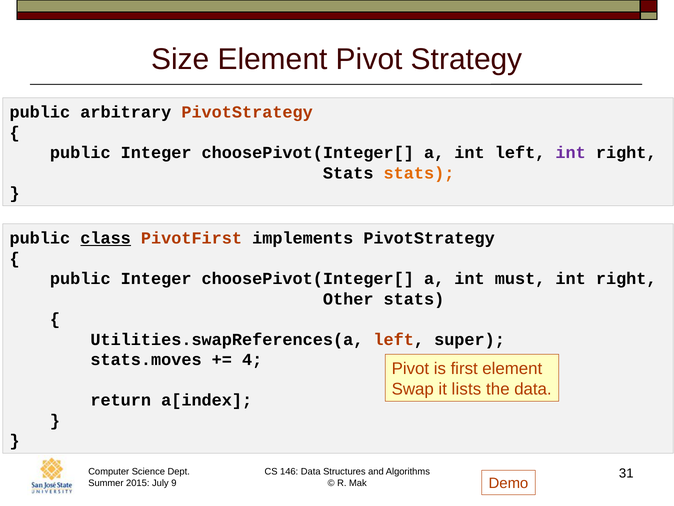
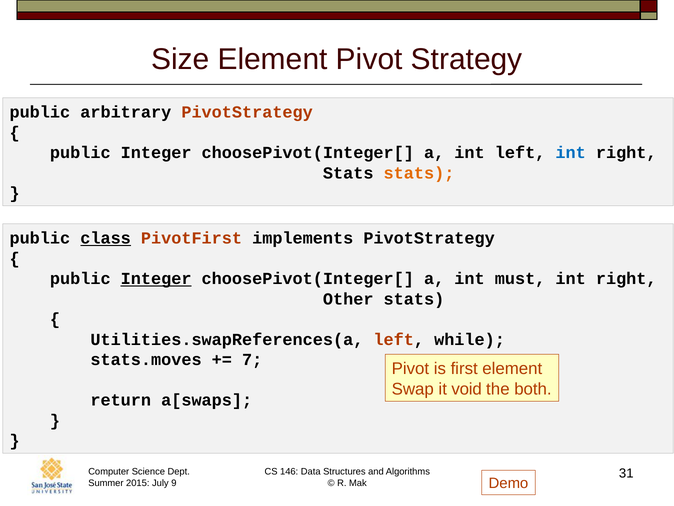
int colour: purple -> blue (571, 153)
Integer underline: none -> present (156, 279)
super: super -> while (470, 339)
4: 4 -> 7 (252, 359)
lists: lists -> void (467, 389)
the data: data -> both (533, 389)
a[index: a[index -> a[swaps (207, 400)
